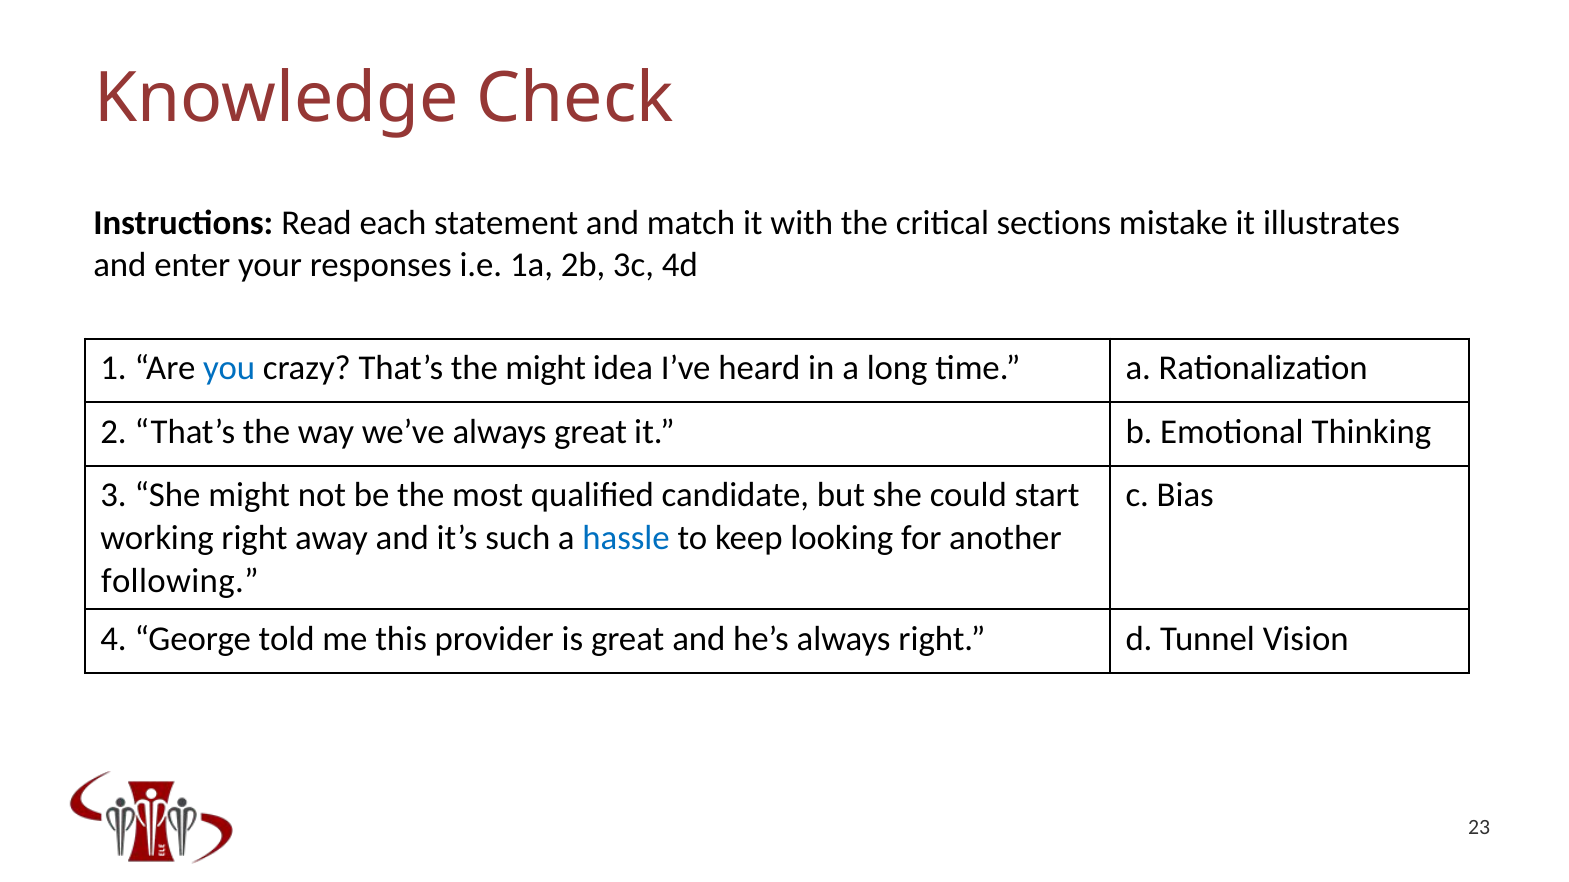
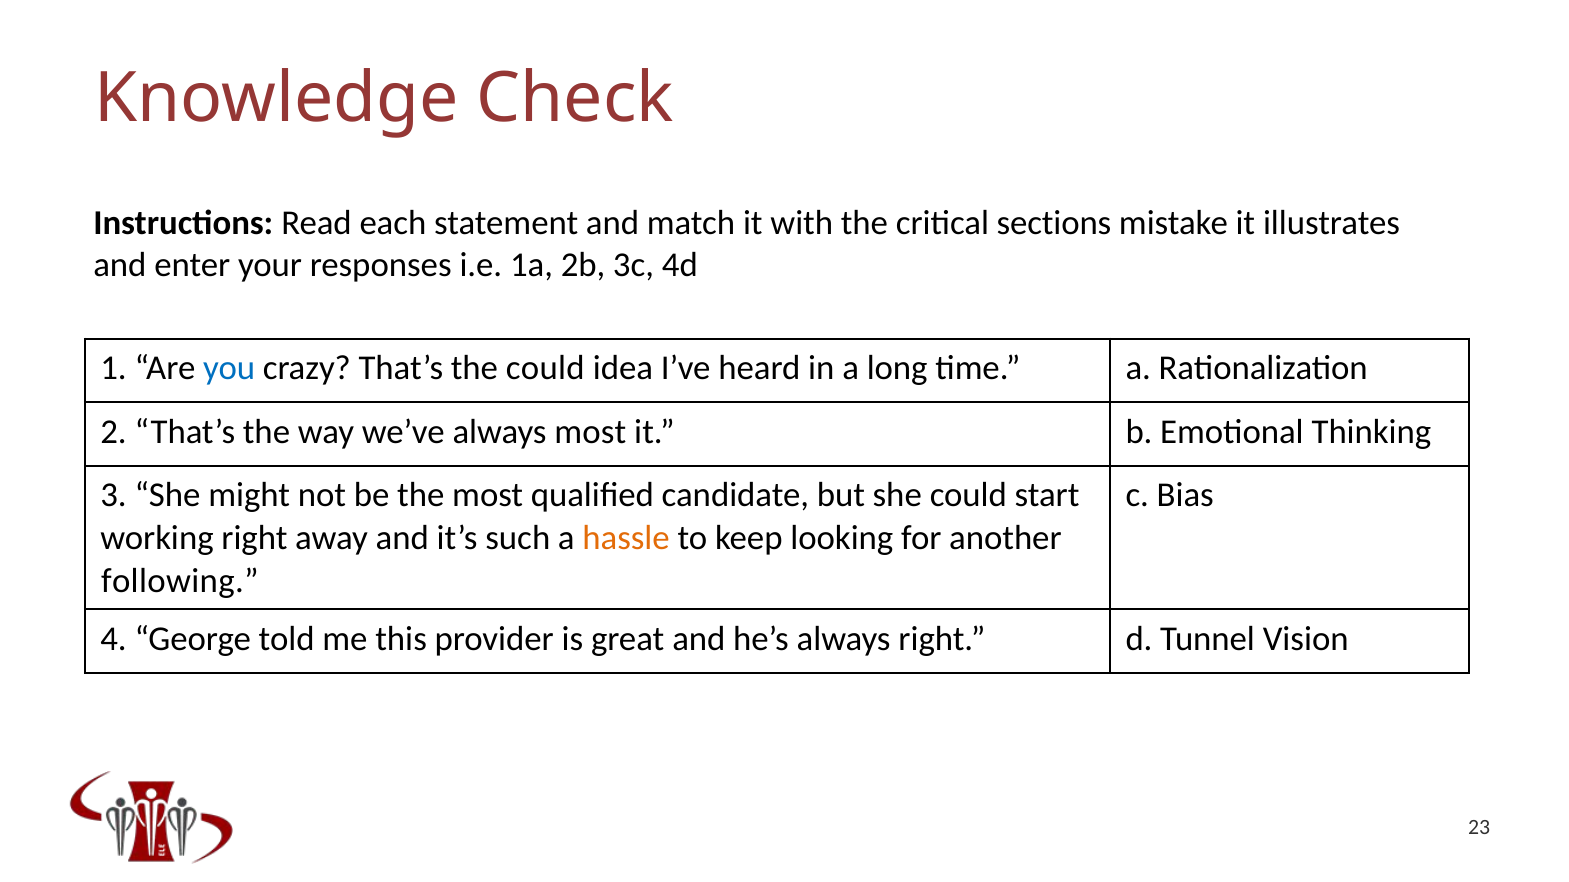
the might: might -> could (545, 368)
always great: great -> most (590, 432)
hassle colour: blue -> orange (626, 538)
